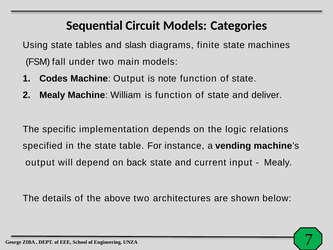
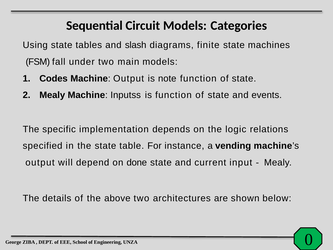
William: William -> Inputss (126, 95)
deliver: deliver -> events (267, 95)
back: back -> done (137, 162)
7: 7 -> 0 (309, 239)
